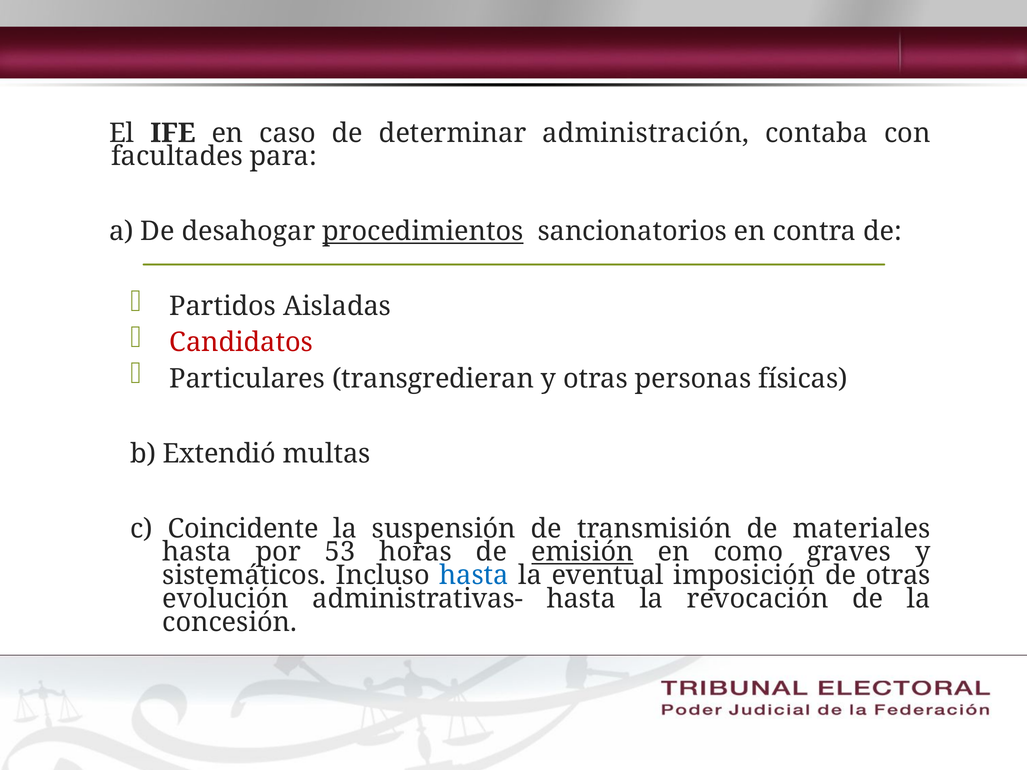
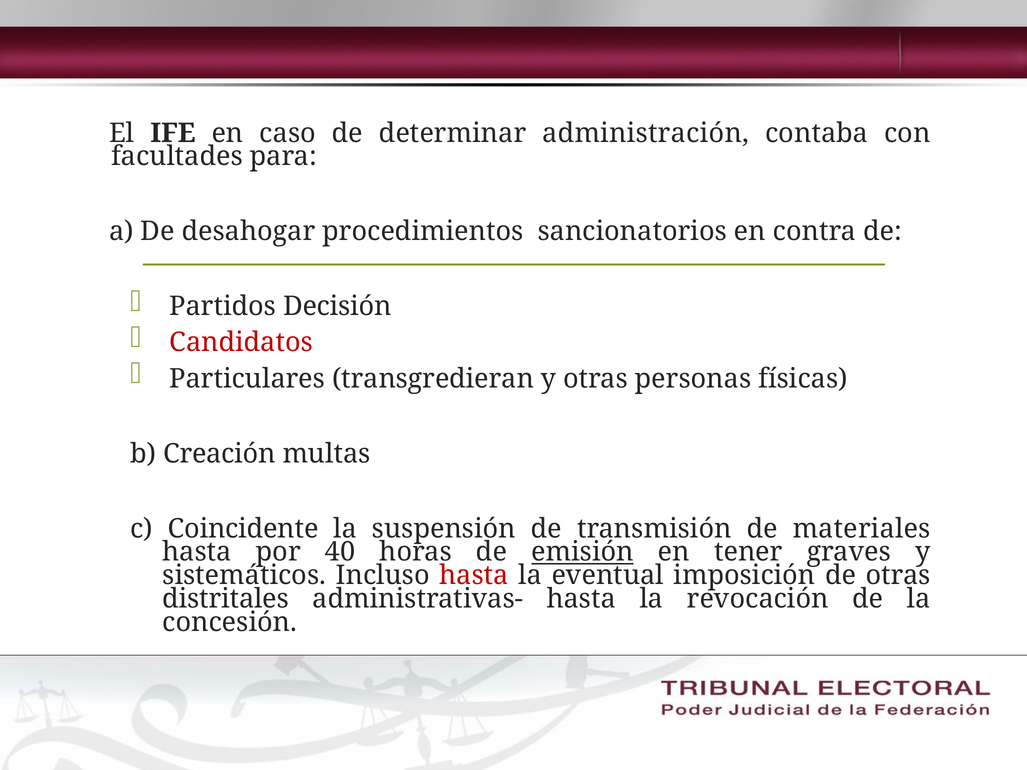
procedimientos underline: present -> none (423, 232)
Aisladas: Aisladas -> Decisión (337, 306)
Extendió: Extendió -> Creación (219, 454)
53: 53 -> 40 (340, 552)
como: como -> tener (748, 552)
hasta colour: blue -> red (474, 576)
evolución: evolución -> distritales (226, 599)
